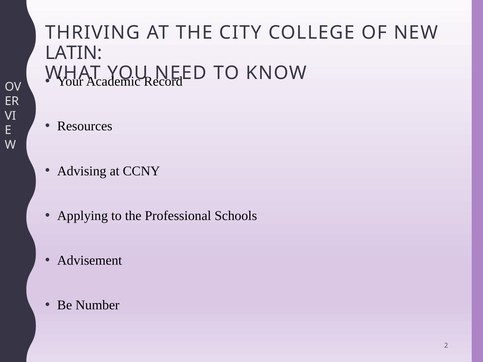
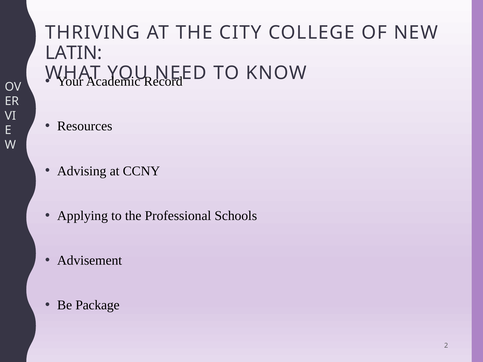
Number: Number -> Package (97, 305)
